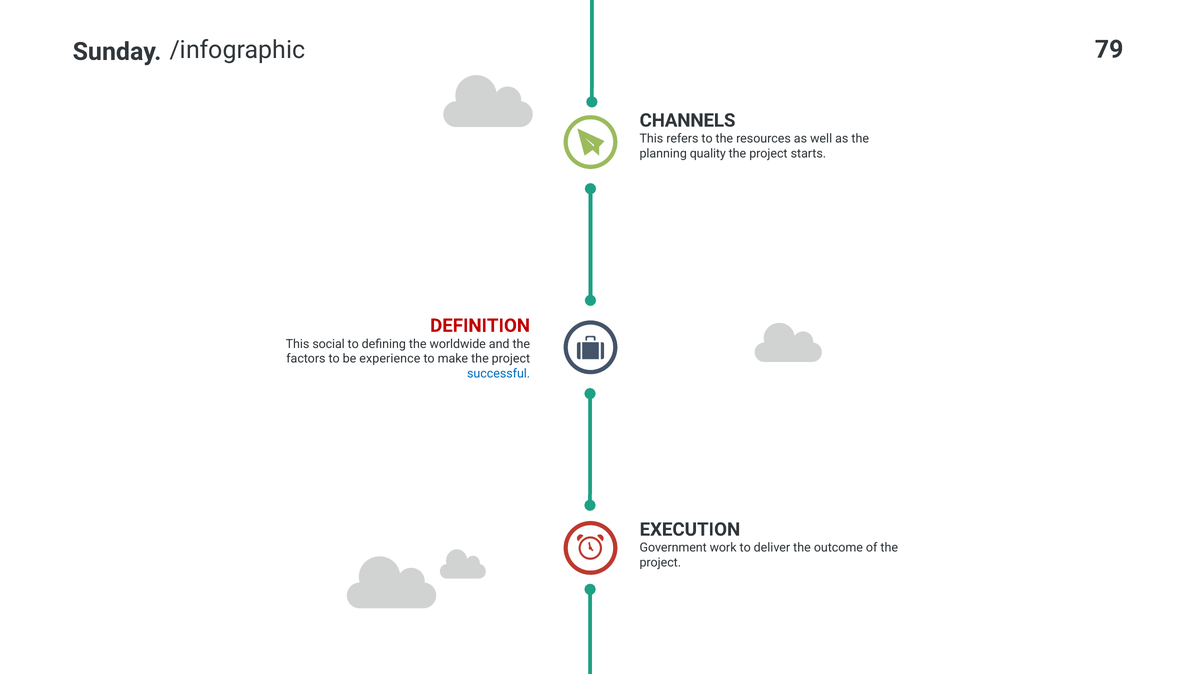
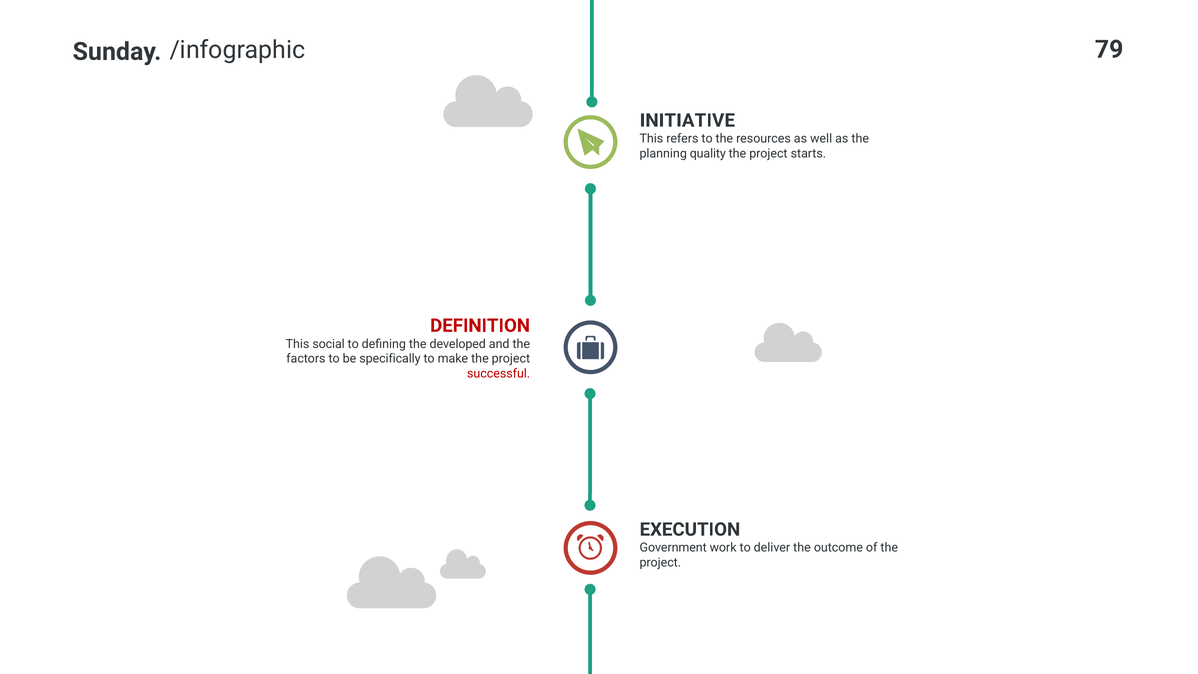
CHANNELS: CHANNELS -> INITIATIVE (687, 120)
worldwide: worldwide -> developed (458, 344)
experience: experience -> specifically (390, 359)
successful colour: blue -> red (499, 374)
